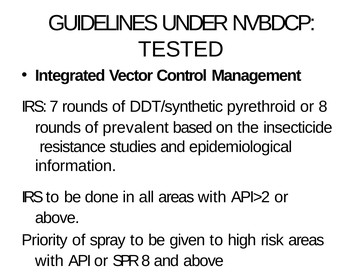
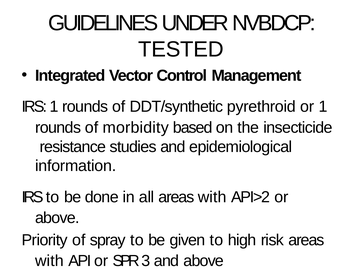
7: 7 -> 1 (54, 107)
or 8: 8 -> 1 (323, 107)
prevalent: prevalent -> morbidity (136, 128)
SPR 8: 8 -> 3 (146, 261)
